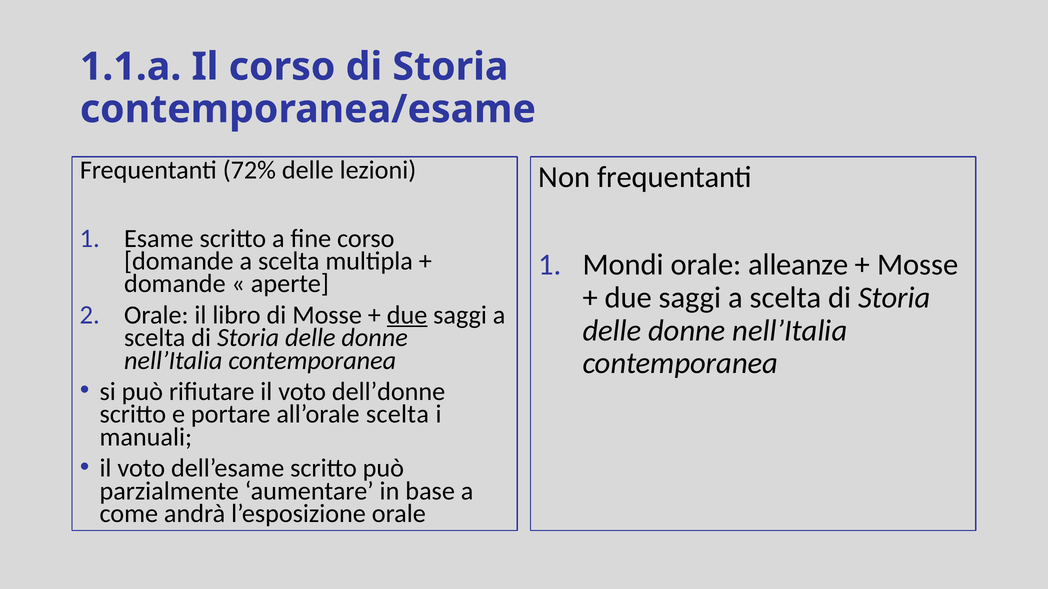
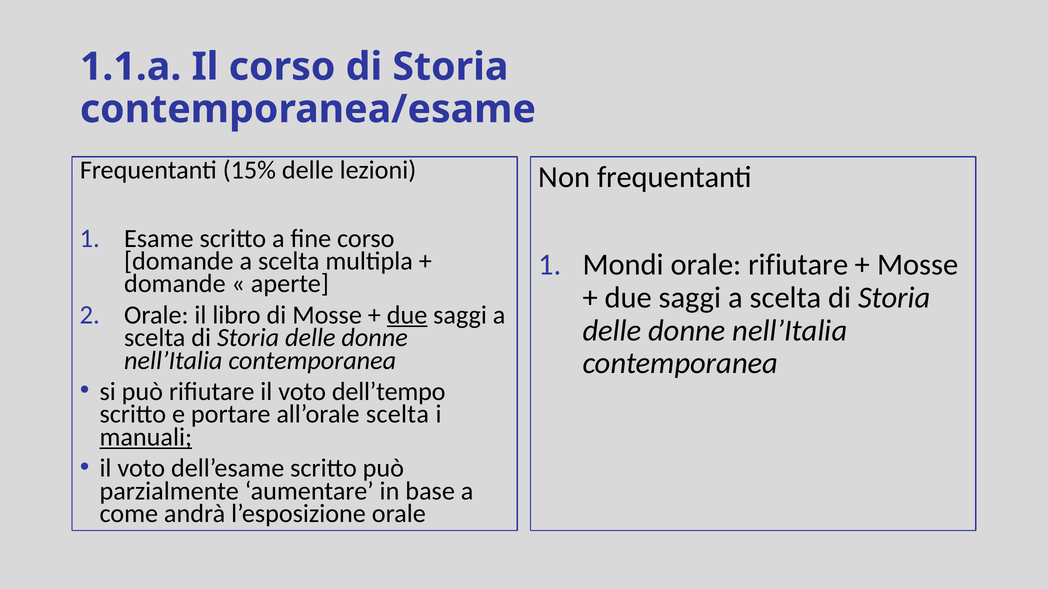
72%: 72% -> 15% (249, 170)
orale alleanze: alleanze -> rifiutare (798, 265)
dell’donne: dell’donne -> dell’tempo (389, 392)
manuali underline: none -> present (146, 437)
